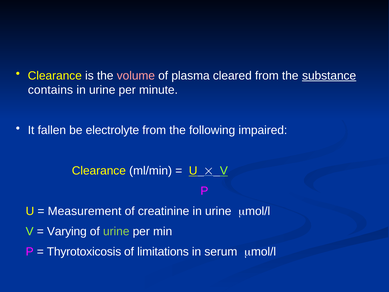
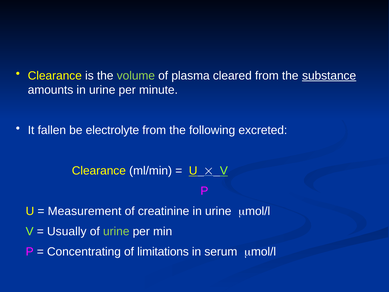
volume colour: pink -> light green (136, 76)
contains: contains -> amounts (51, 90)
impaired: impaired -> excreted (263, 130)
Varying: Varying -> Usually (67, 231)
Thyrotoxicosis: Thyrotoxicosis -> Concentrating (84, 251)
